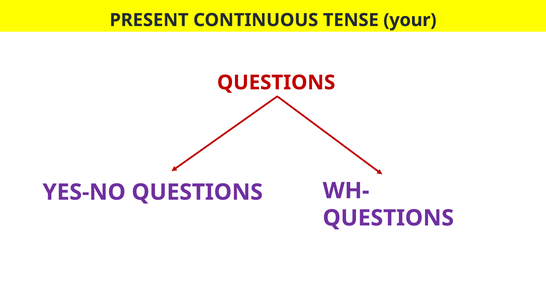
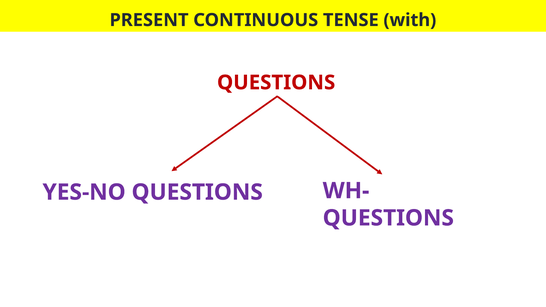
your: your -> with (410, 20)
